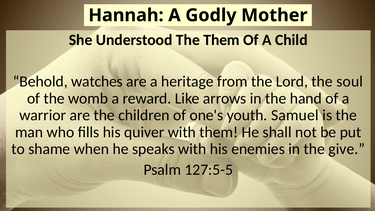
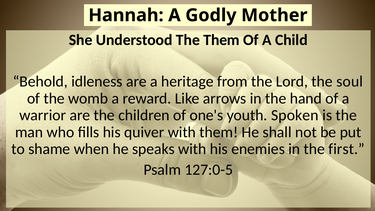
watches: watches -> idleness (97, 82)
Samuel: Samuel -> Spoken (295, 115)
give: give -> first (347, 149)
127:5-5: 127:5-5 -> 127:0-5 (209, 170)
